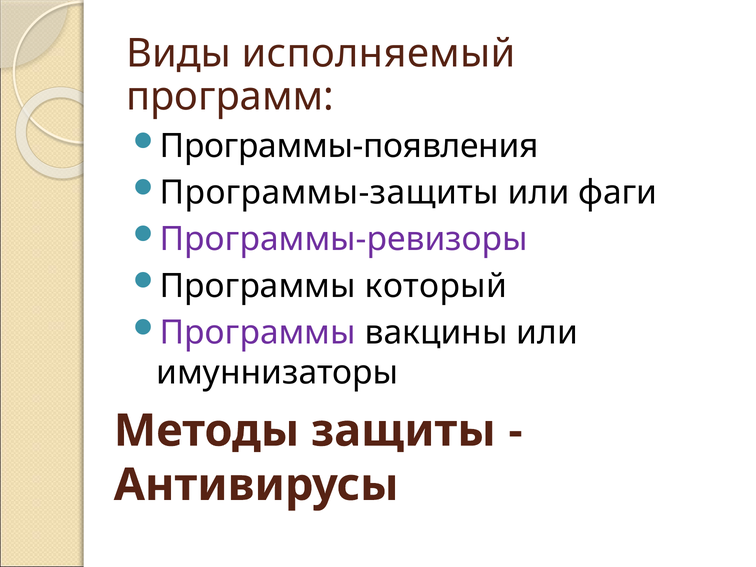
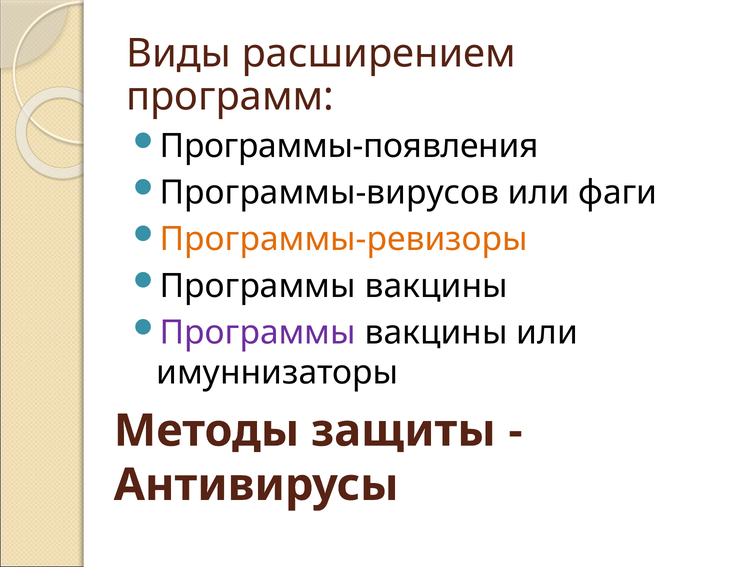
исполняемый: исполняемый -> расширением (379, 54)
Программы-защиты: Программы-защиты -> Программы-вирусов (330, 193)
Программы-ревизоры colour: purple -> orange (344, 239)
который: который -> вакцины (436, 286)
